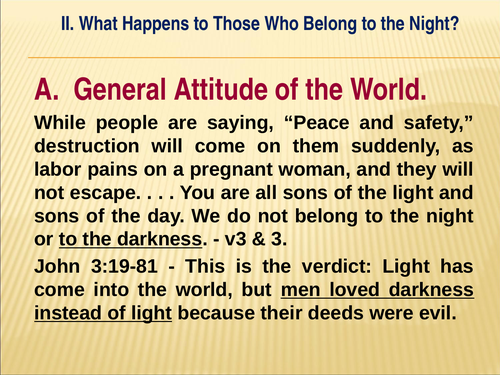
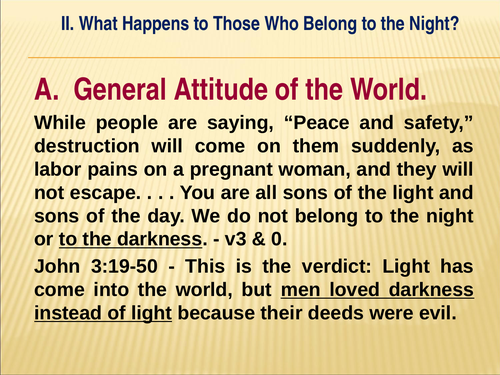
3: 3 -> 0 (279, 239)
3:19-81: 3:19-81 -> 3:19-50 (124, 266)
